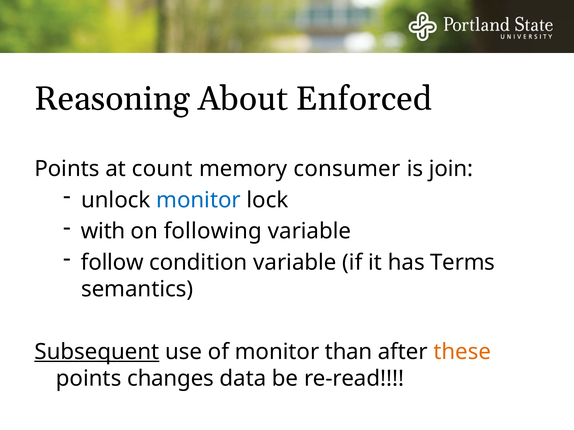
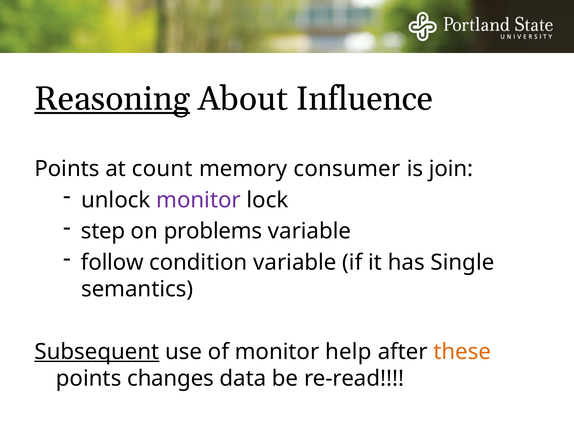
Reasoning underline: none -> present (112, 99)
Enforced: Enforced -> Influence (364, 99)
monitor colour: blue -> purple (198, 200)
with: with -> step (103, 232)
following: following -> problems (213, 232)
Terms: Terms -> Single (462, 263)
than: than -> help (348, 352)
